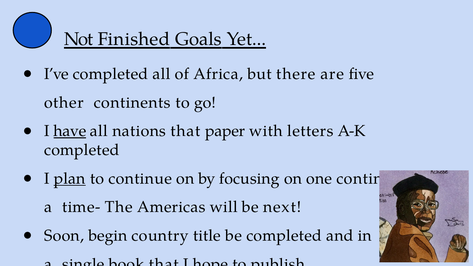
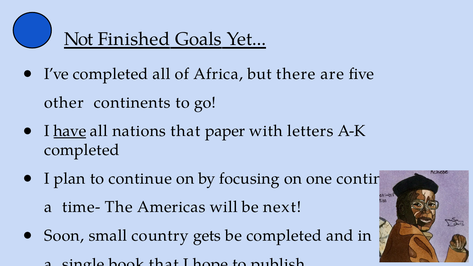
plan underline: present -> none (70, 179)
begin: begin -> small (108, 236)
title: title -> gets (207, 236)
